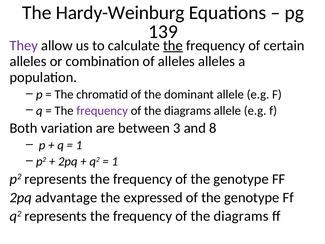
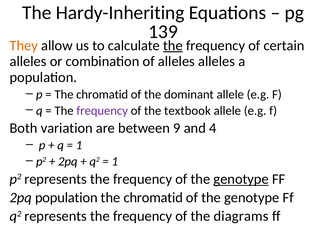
Hardy-Weinburg: Hardy-Weinburg -> Hardy-Inheriting (120, 13)
They colour: purple -> orange (24, 45)
diagrams: diagrams -> textbook (187, 110)
3: 3 -> 9 (177, 128)
8: 8 -> 4 (213, 128)
genotype underline: none -> present (241, 179)
2pq advantage: advantage -> population (66, 197)
expressed: expressed -> chromatid (153, 197)
